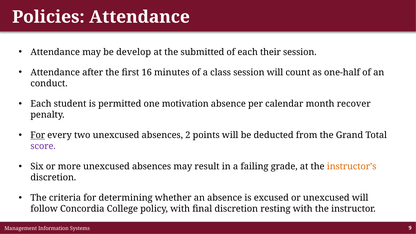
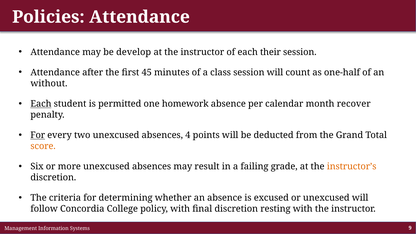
at the submitted: submitted -> instructor (202, 52)
16: 16 -> 45 (147, 73)
conduct: conduct -> without (49, 83)
Each underline: none -> present (41, 104)
motivation: motivation -> homework (185, 104)
2: 2 -> 4 (188, 135)
score colour: purple -> orange (43, 146)
